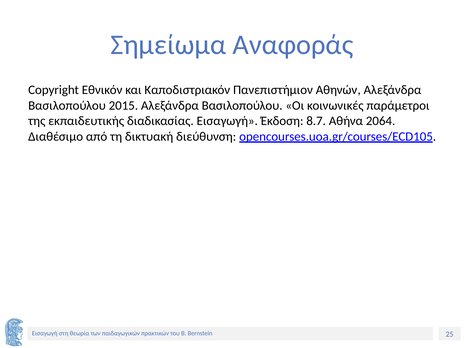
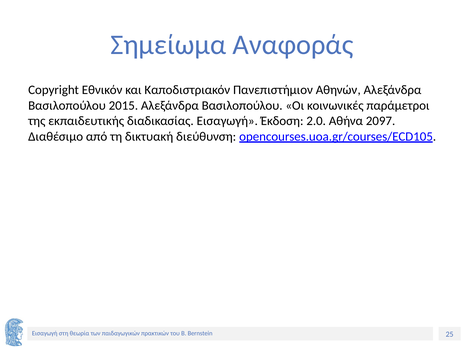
8.7: 8.7 -> 2.0 (316, 121)
2064: 2064 -> 2097 (381, 121)
